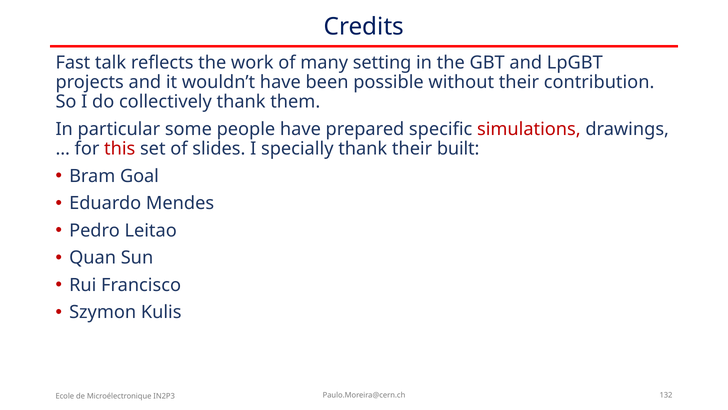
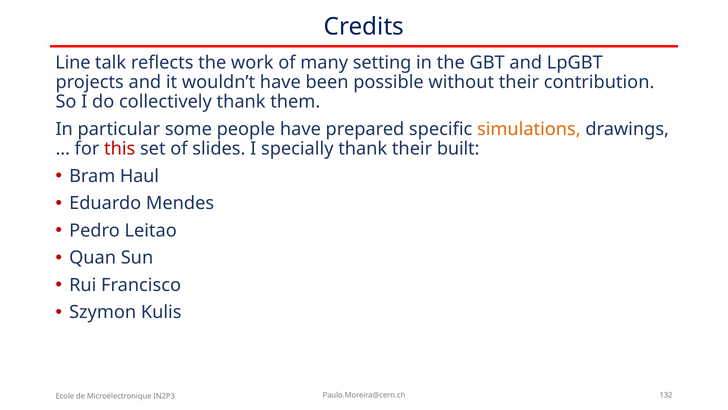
Fast: Fast -> Line (73, 62)
simulations colour: red -> orange (529, 129)
Goal: Goal -> Haul (139, 176)
